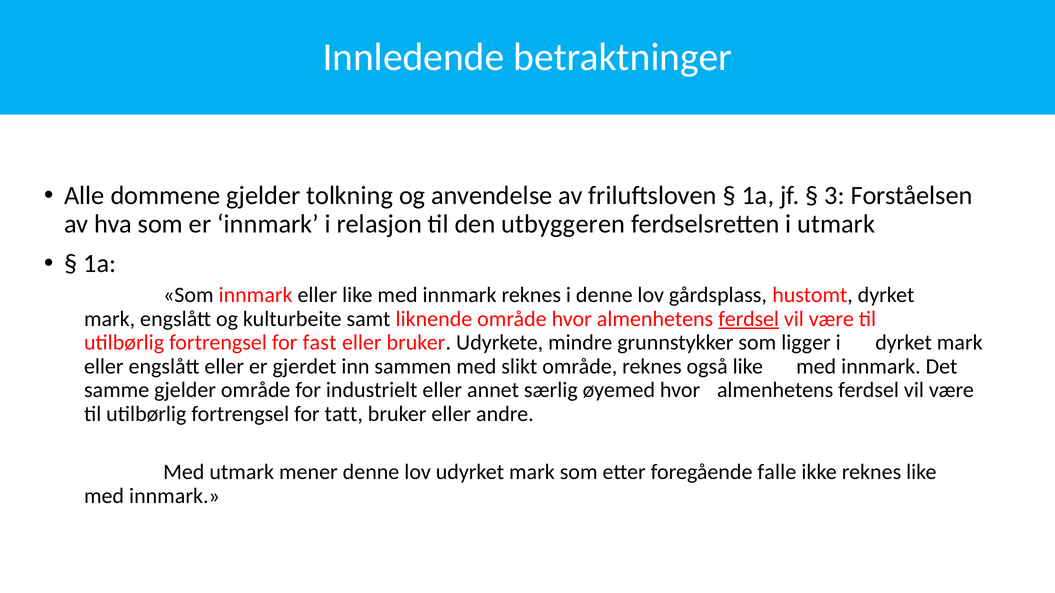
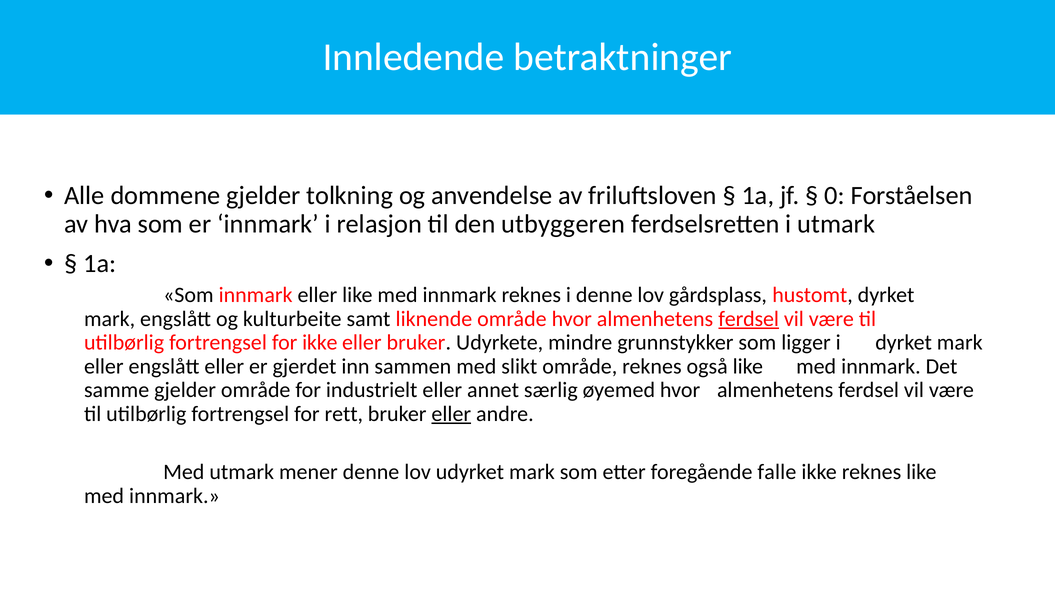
3: 3 -> 0 (835, 196)
for fast: fast -> ikke (320, 343)
tatt: tatt -> rett (344, 414)
eller underline: none -> present (451, 414)
